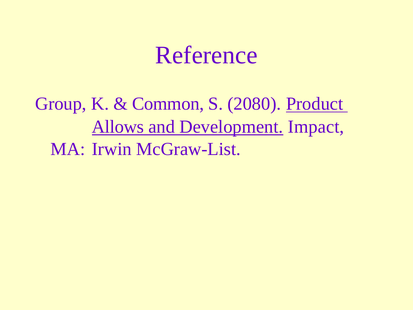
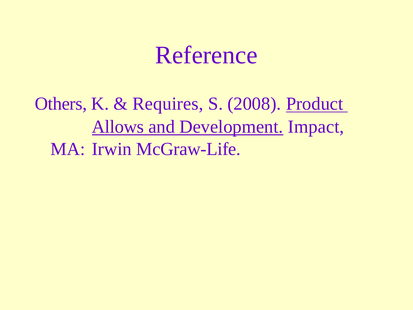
Group: Group -> Others (61, 104)
Common: Common -> Requires (168, 104)
2080: 2080 -> 2008 (254, 104)
McGraw-List: McGraw-List -> McGraw-Life (189, 149)
